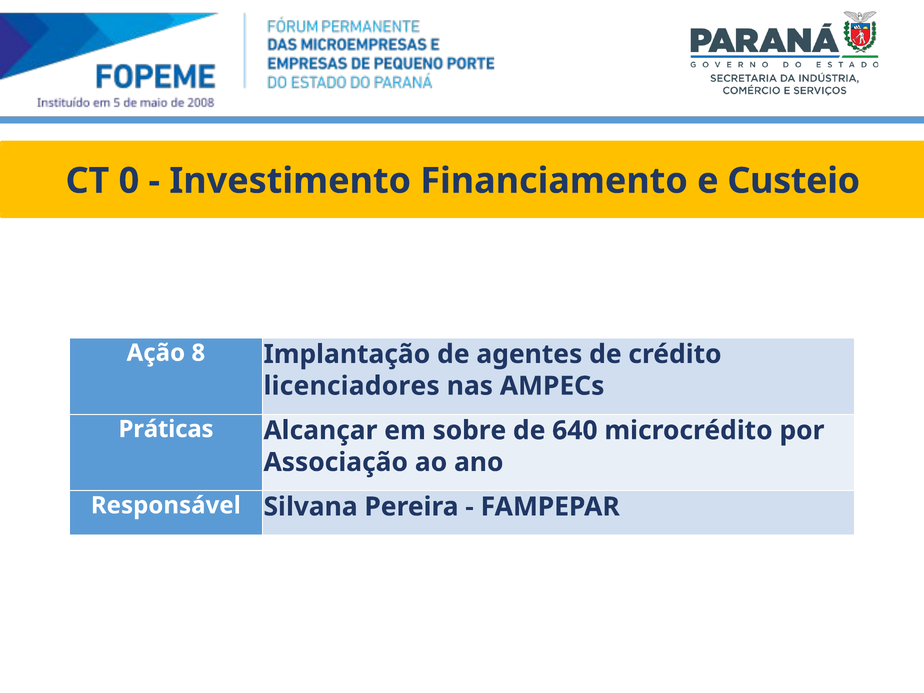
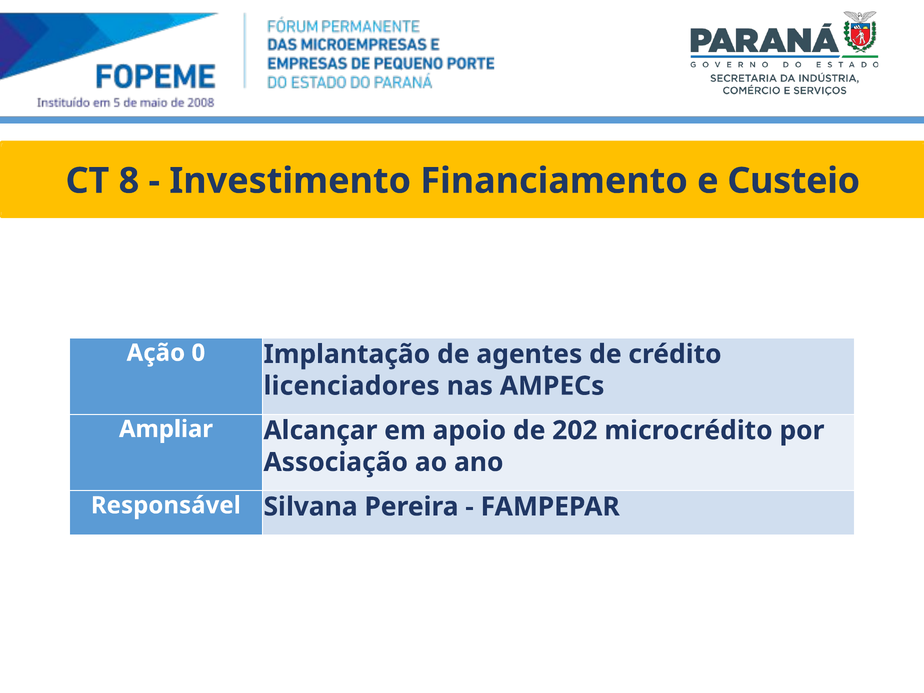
0: 0 -> 8 (129, 181)
8: 8 -> 0 (198, 353)
Práticas: Práticas -> Ampliar (166, 429)
sobre: sobre -> apoio (469, 431)
640: 640 -> 202 (575, 431)
